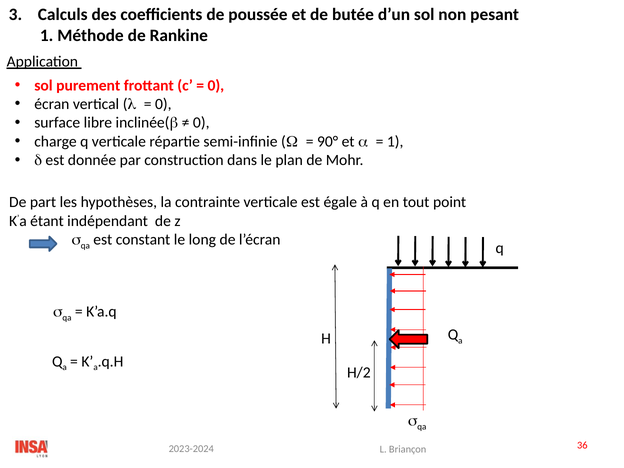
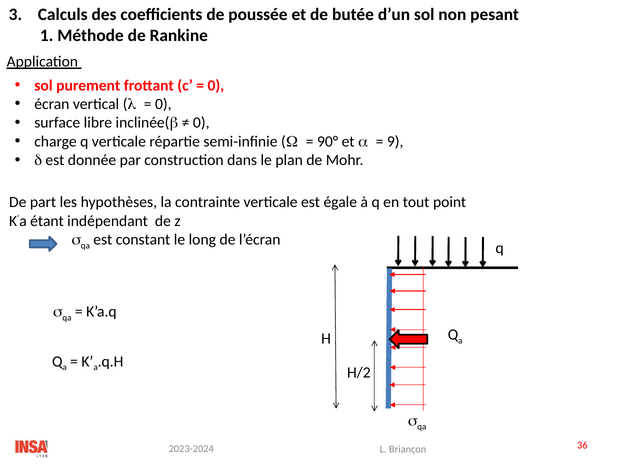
1: 1 -> 9 (395, 142)
